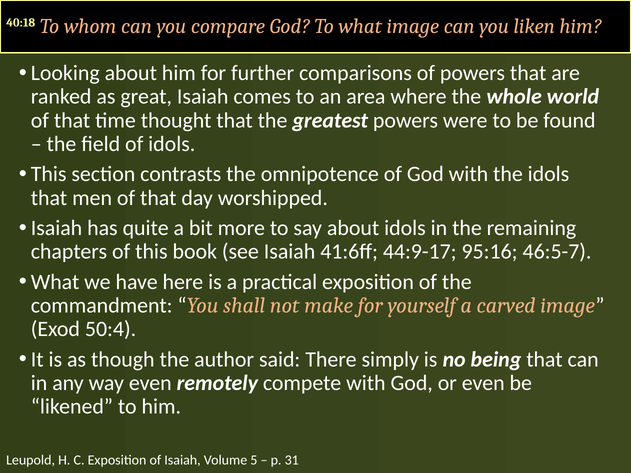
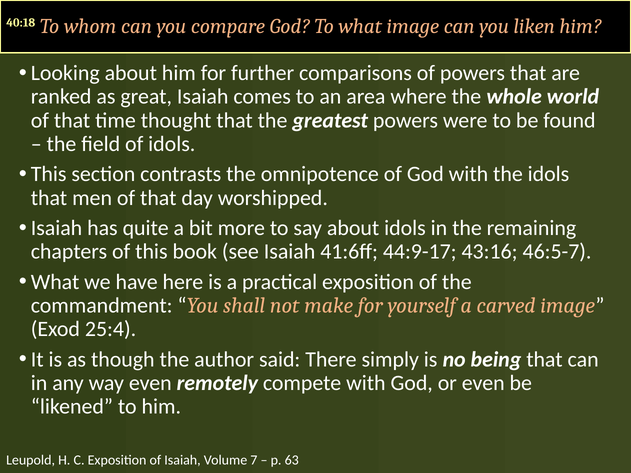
95:16: 95:16 -> 43:16 (490, 252)
50:4: 50:4 -> 25:4 (111, 329)
5: 5 -> 7 (254, 460)
31: 31 -> 63 (292, 460)
